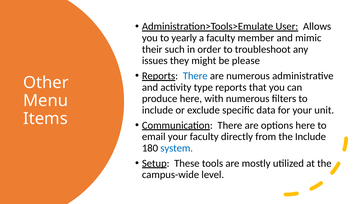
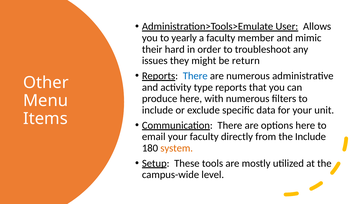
such: such -> hard (175, 49)
please: please -> return (246, 61)
system colour: blue -> orange (177, 148)
